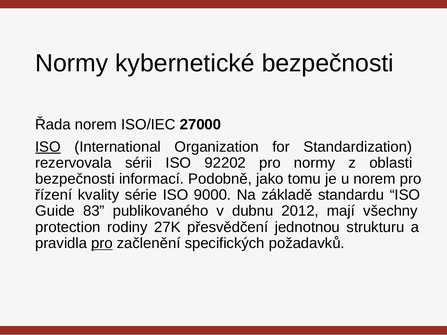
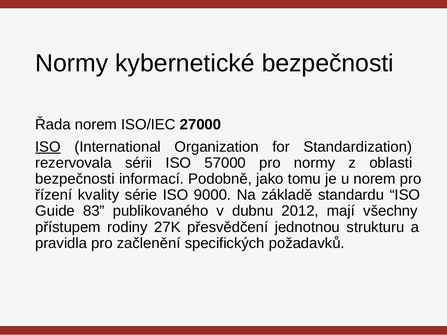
92202: 92202 -> 57000 (225, 163)
protection: protection -> přístupem (68, 227)
pro underline: present -> none (102, 243)
